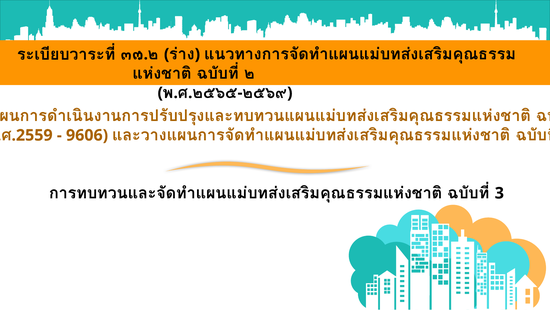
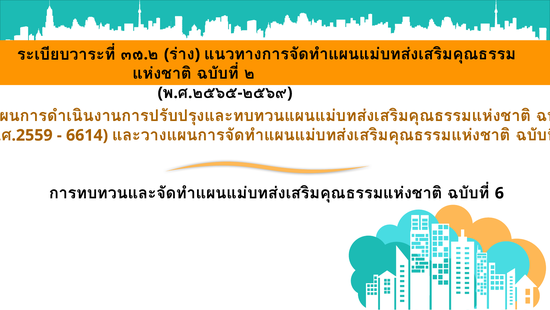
9606: 9606 -> 6614 (87, 135)
3: 3 -> 6 (499, 193)
